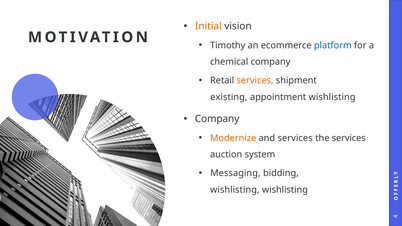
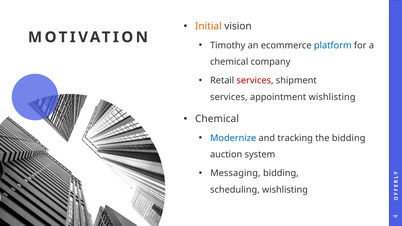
services colour: orange -> red (255, 81)
existing: existing -> services (229, 97)
Company: Company -> Chemical (217, 119)
Modernize colour: orange -> blue (233, 138)
and services: services -> tracking (295, 138)
the services: services -> bidding (349, 138)
wishlisting: wishlisting -> scheduling (235, 190)
